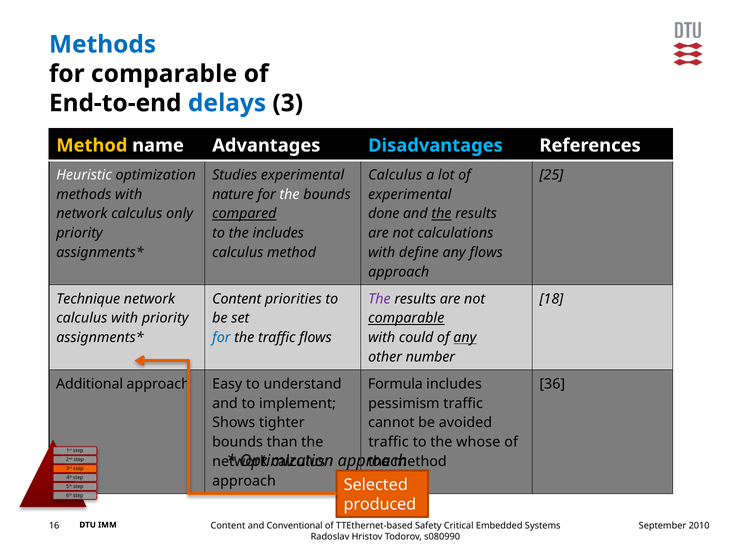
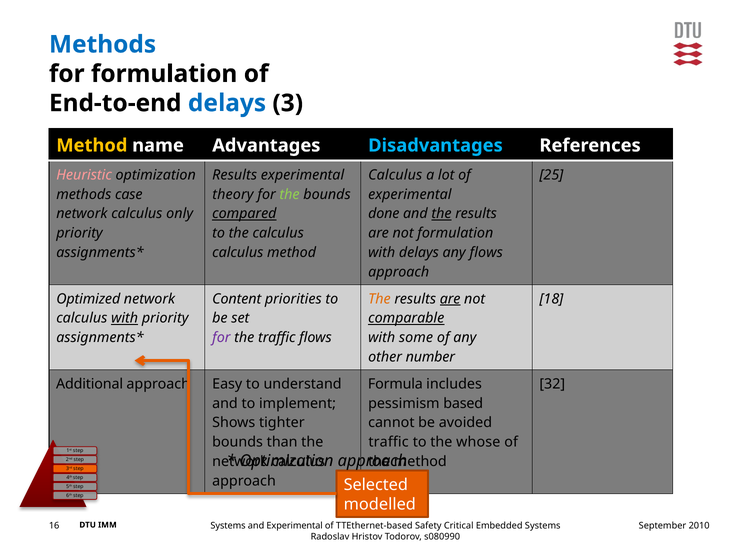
for comparable: comparable -> formulation (164, 74)
Heuristic colour: white -> pink (84, 175)
Studies: Studies -> Results (235, 175)
methods with: with -> case (129, 194)
nature: nature -> theory (233, 194)
the colour: white -> light green (290, 194)
the includes: includes -> calculus (278, 233)
not calculations: calculations -> formulation (455, 233)
with define: define -> delays (419, 253)
Technique: Technique -> Optimized (88, 299)
The colour: purple -> orange (379, 299)
are underline: none -> present (450, 299)
with underline: none -> present (125, 319)
for colour: blue -> purple (221, 338)
could: could -> some (416, 338)
any underline: present -> none (465, 338)
36: 36 -> 32 (552, 384)
pessimism traffic: traffic -> based (463, 404)
produced: produced -> modelled (380, 505)
Content: Content -> Systems (228, 526)
and Conventional: Conventional -> Experimental (295, 526)
